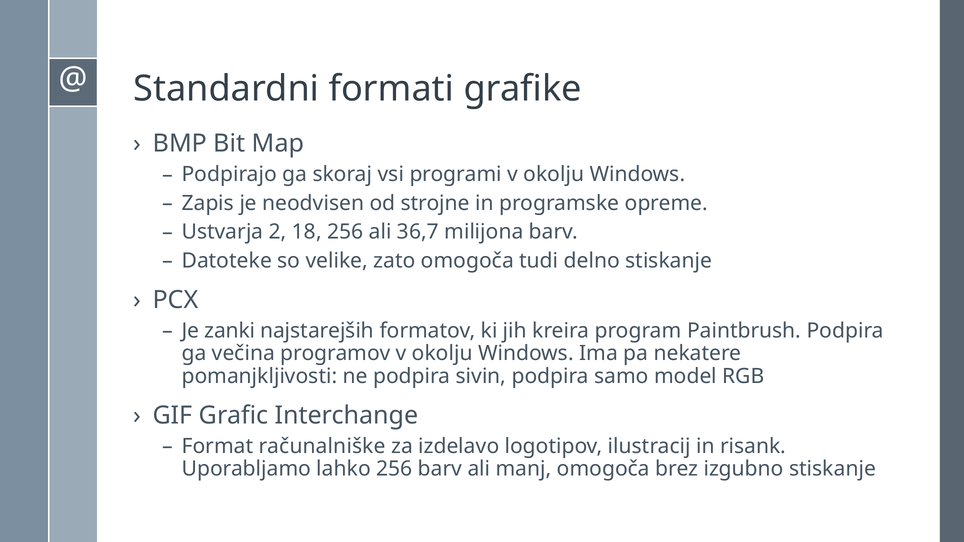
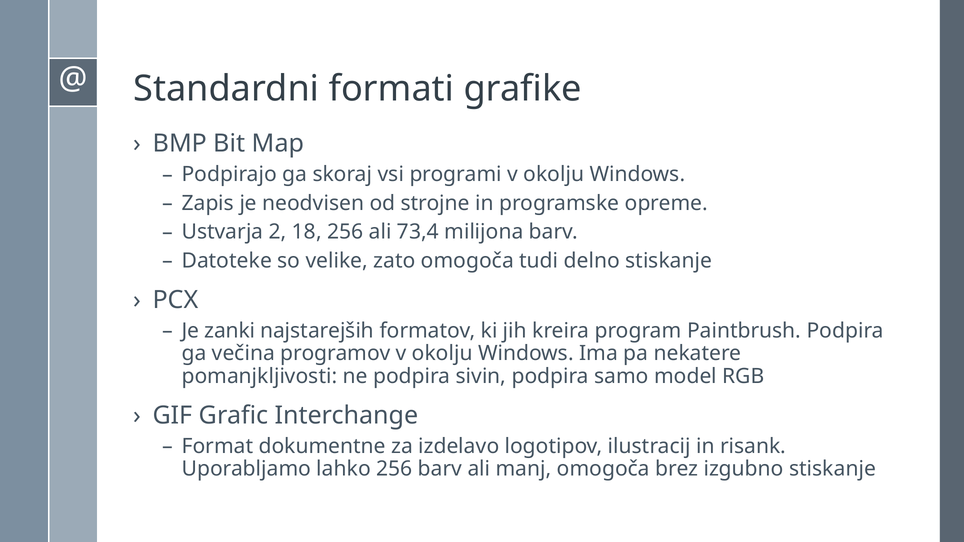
36,7: 36,7 -> 73,4 (418, 232)
računalniške: računalniške -> dokumentne (322, 447)
